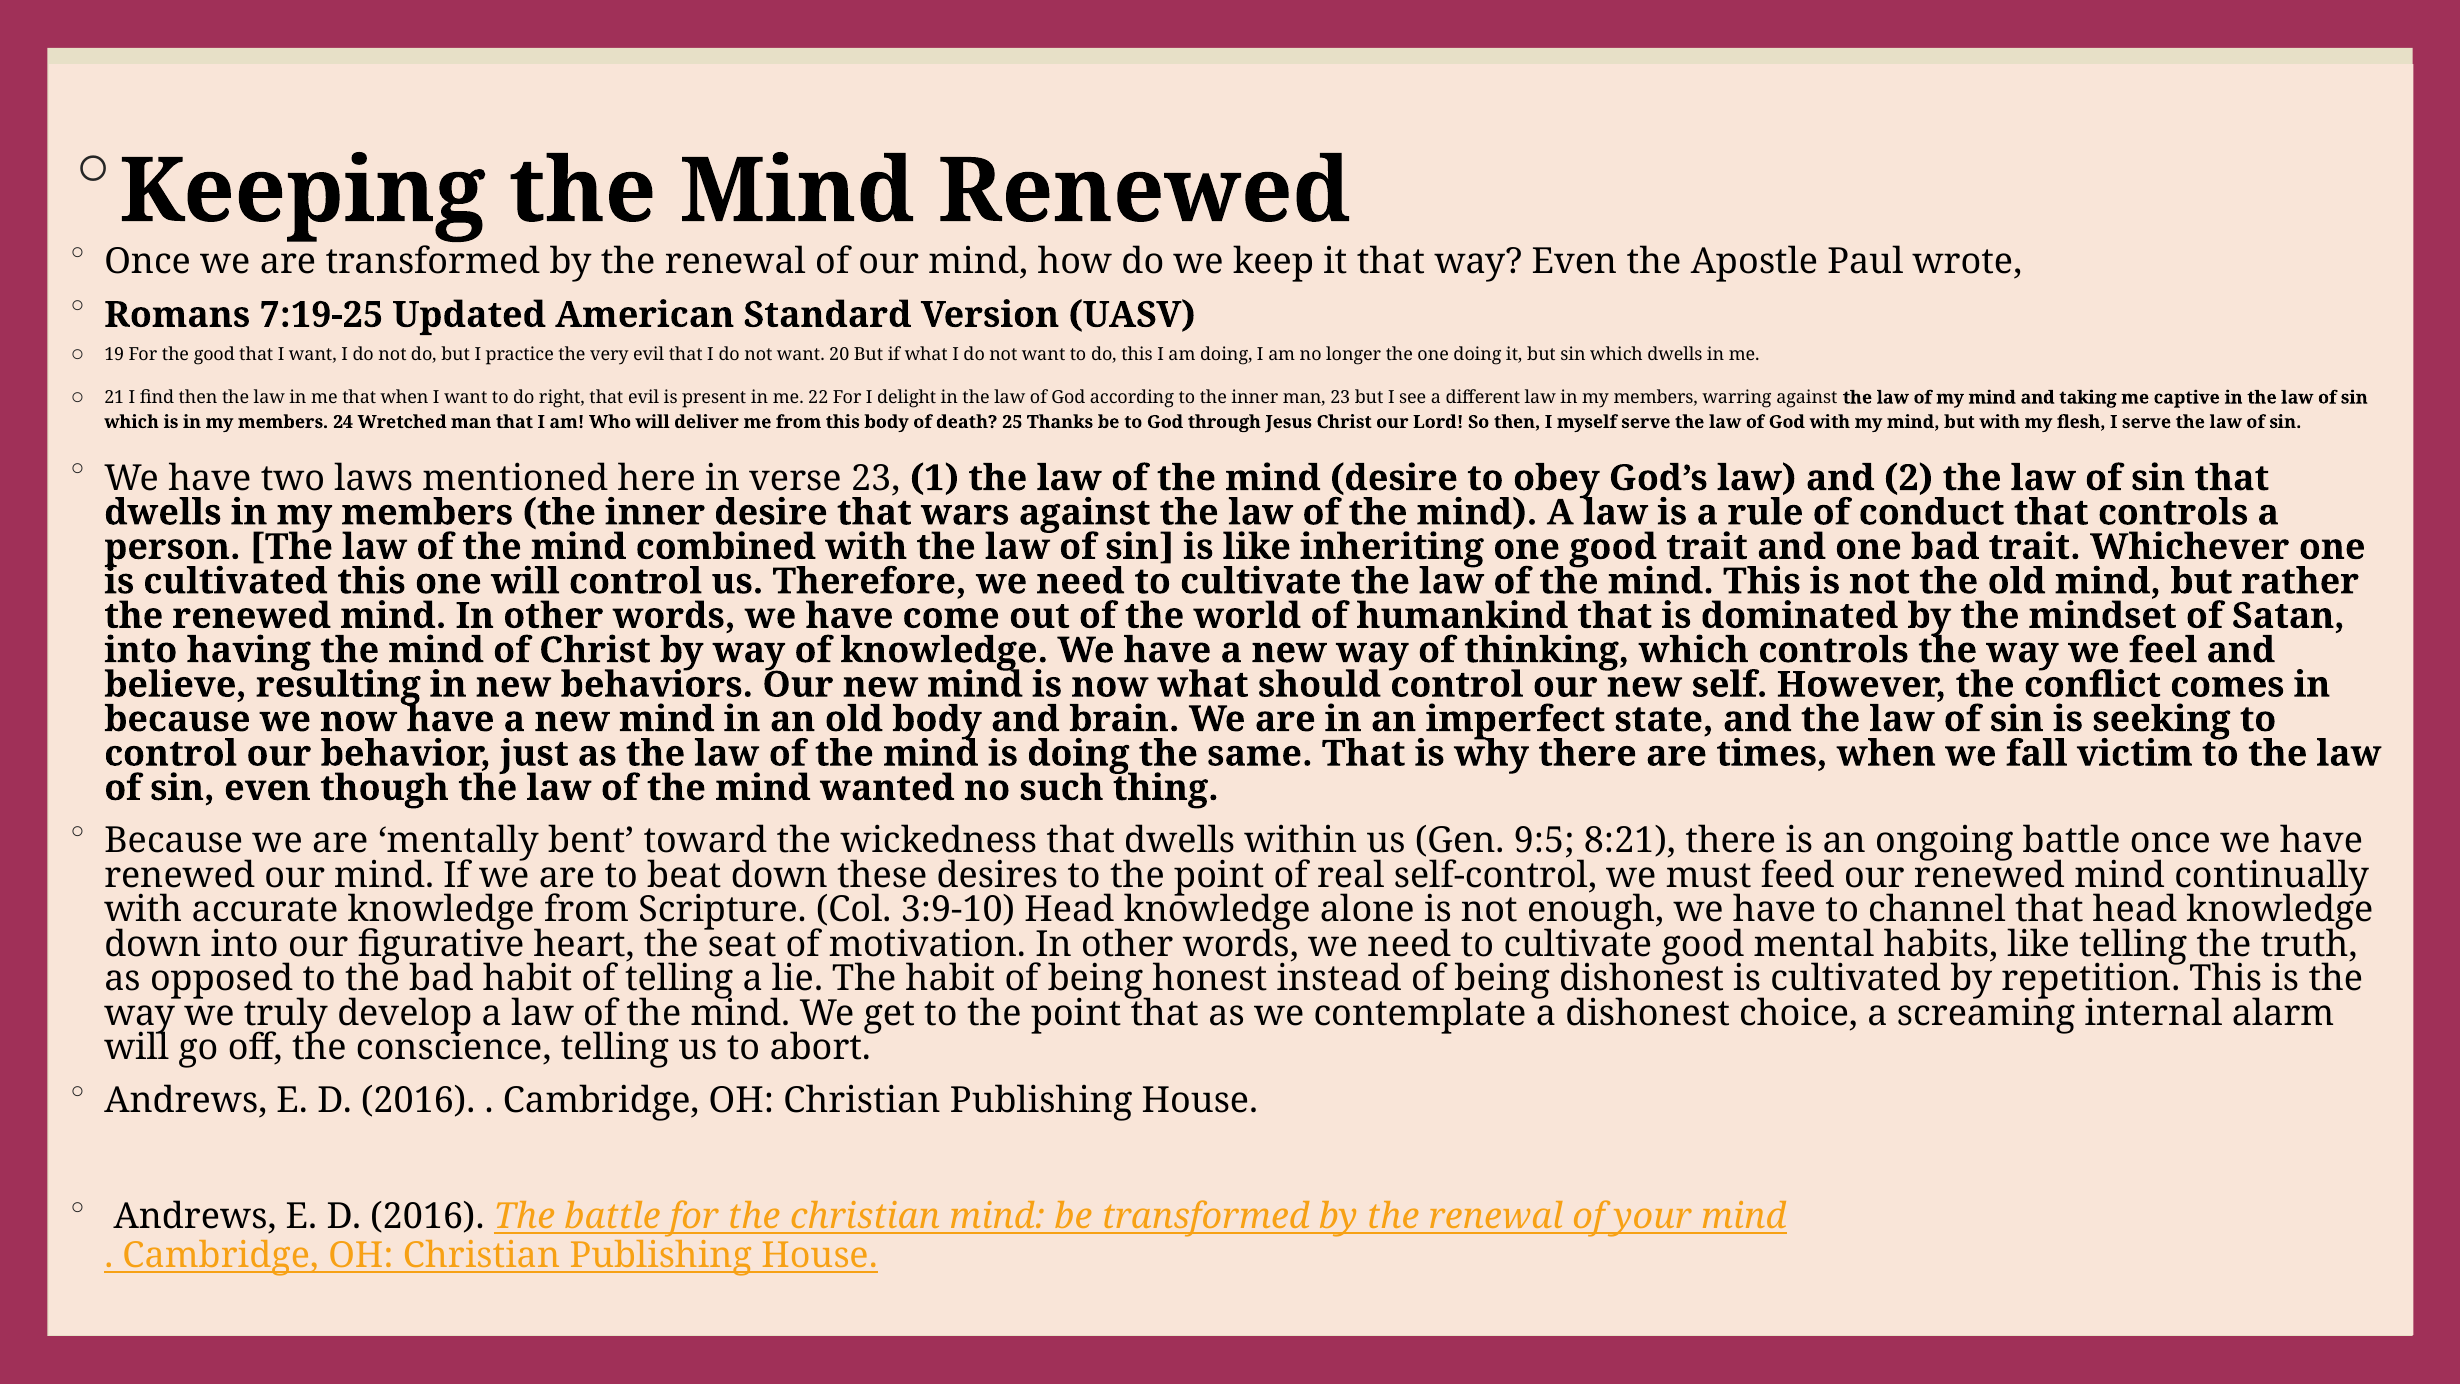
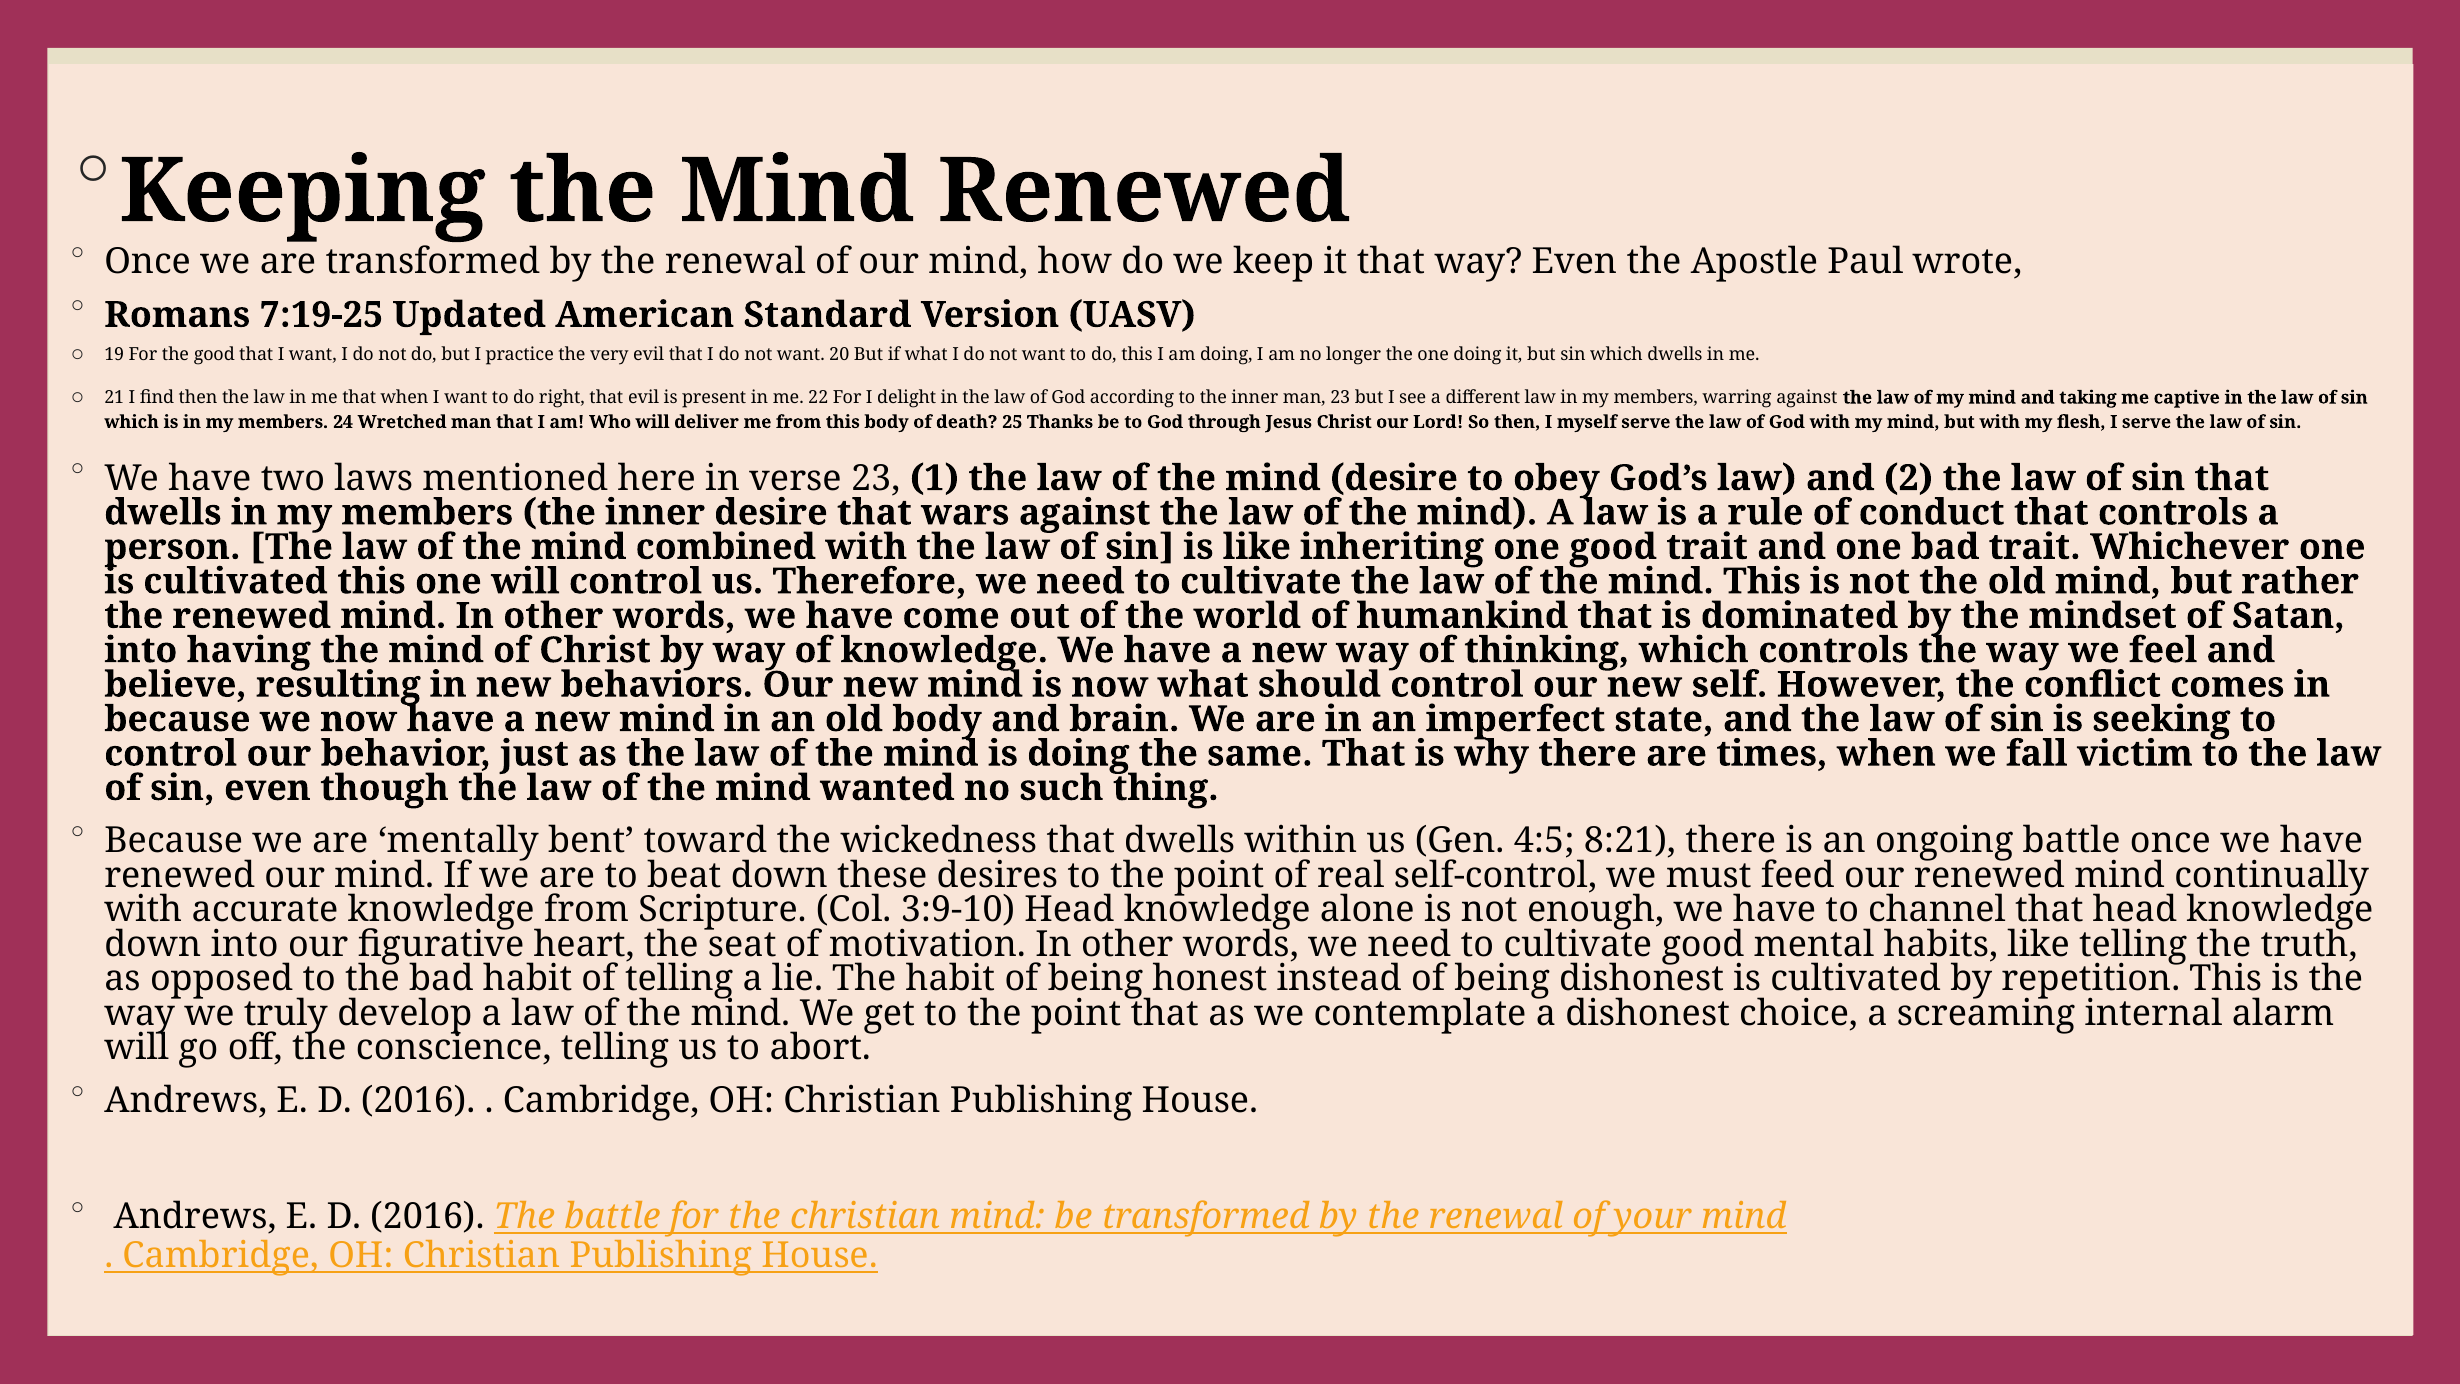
9:5: 9:5 -> 4:5 (1544, 841)
